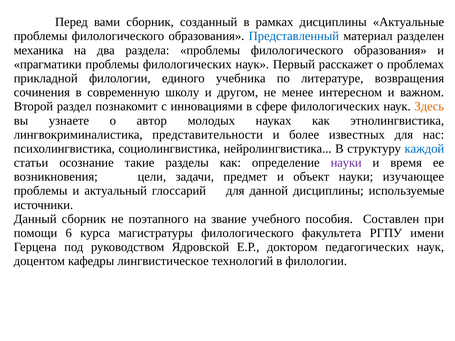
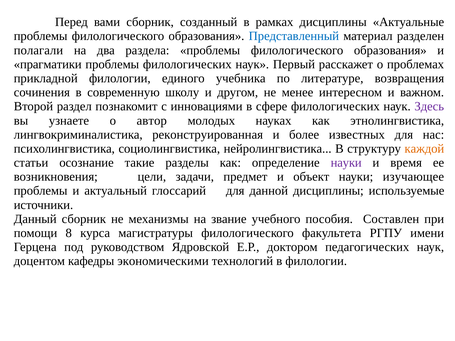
механика: механика -> полагали (38, 50)
Здесь colour: orange -> purple (429, 107)
представительности: представительности -> реконструированная (208, 135)
каждой colour: blue -> orange (424, 149)
поэтапного: поэтапного -> механизмы (159, 219)
6: 6 -> 8 (69, 233)
лингвистическое: лингвистическое -> экономическими (163, 261)
